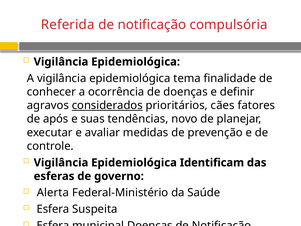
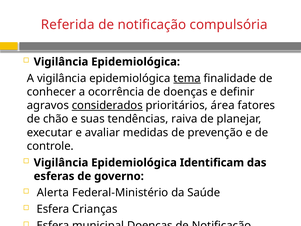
tema underline: none -> present (187, 78)
cães: cães -> área (223, 105)
após: após -> chão (56, 119)
novo: novo -> raiva (184, 119)
Suspeita: Suspeita -> Crianças (95, 209)
